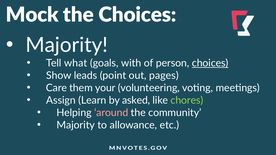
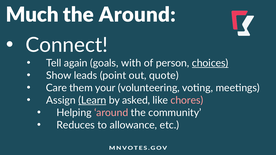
Mock: Mock -> Much (32, 15)
the Choices: Choices -> Around (137, 15)
Majority: Majority -> Connect (67, 45)
what: what -> again (76, 63)
pages: pages -> quote (164, 76)
Learn underline: none -> present (92, 100)
chores colour: light green -> pink (187, 100)
Majority: Majority -> Reduces (76, 125)
